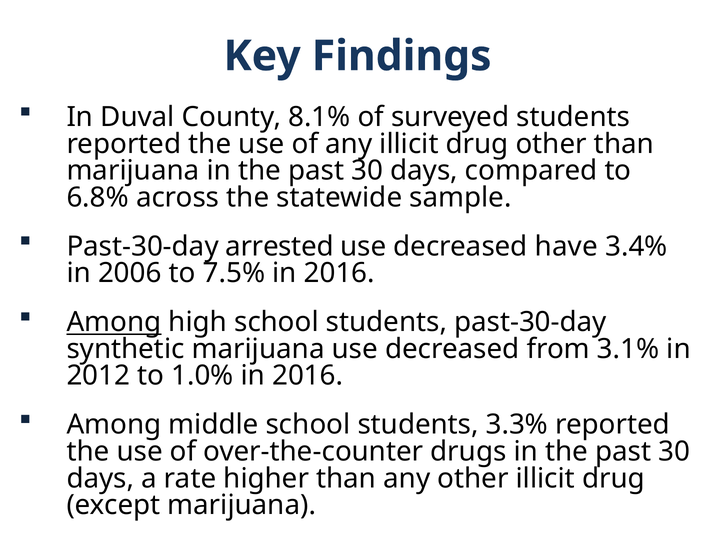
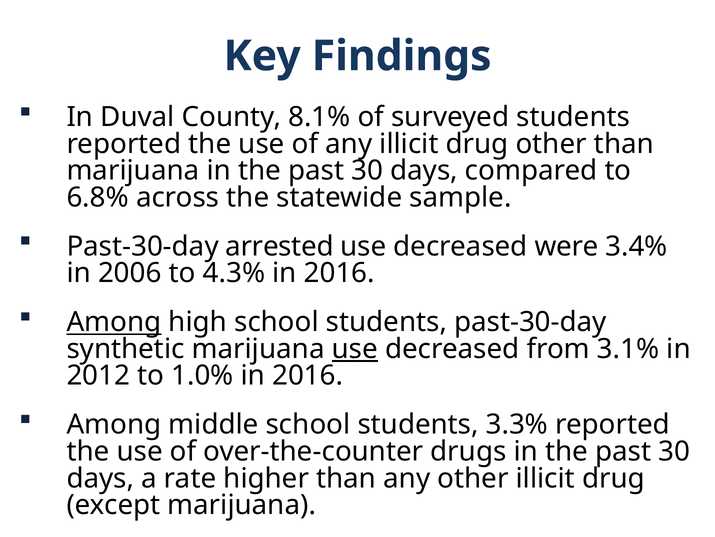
have: have -> were (567, 246)
7.5%: 7.5% -> 4.3% (234, 273)
use underline: none -> present (355, 349)
